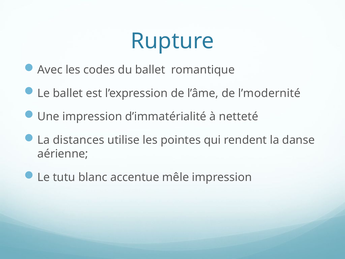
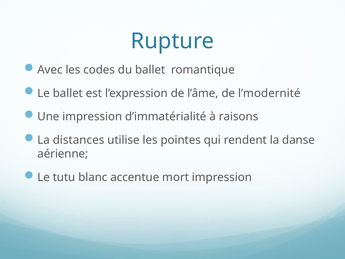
netteté: netteté -> raisons (239, 117)
mêle: mêle -> mort (176, 177)
